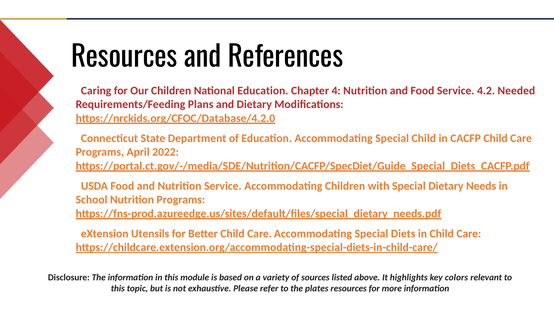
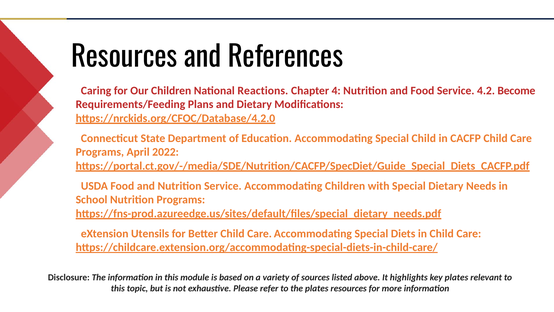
National Education: Education -> Reactions (263, 90)
Needed: Needed -> Become (516, 90)
key colors: colors -> plates (457, 277)
